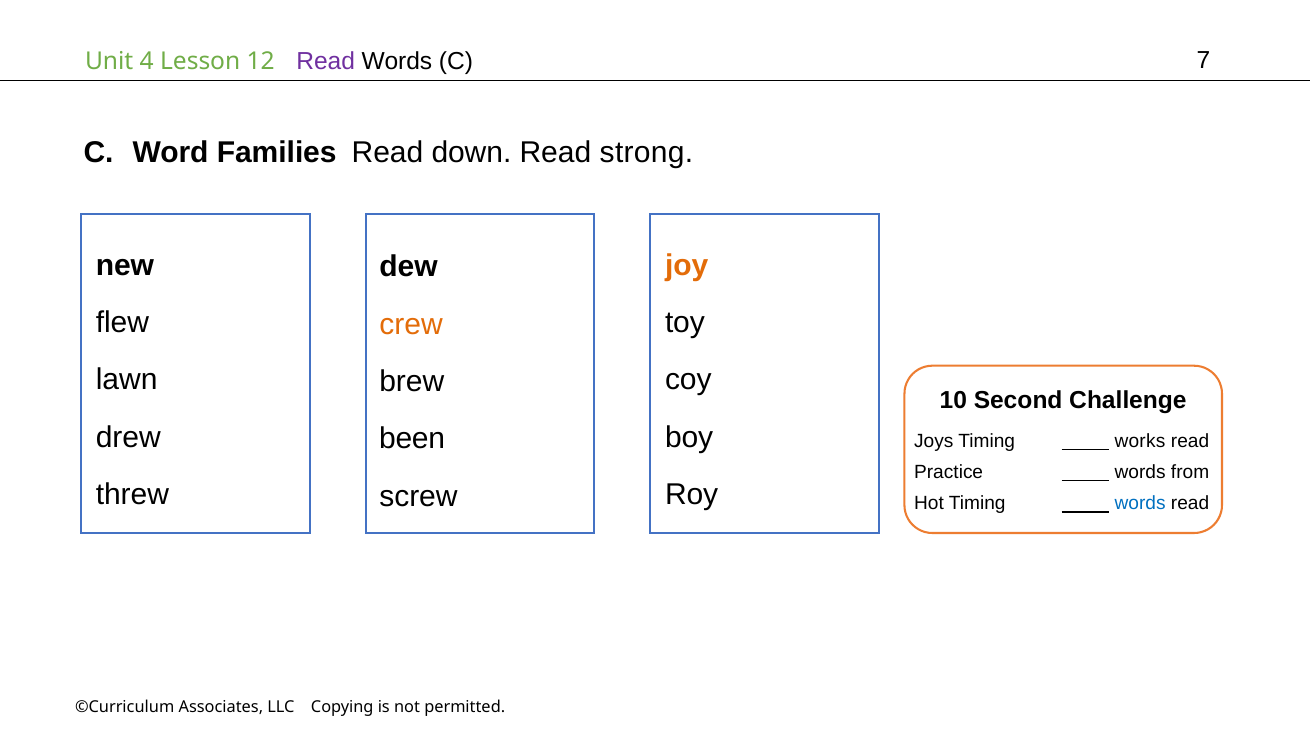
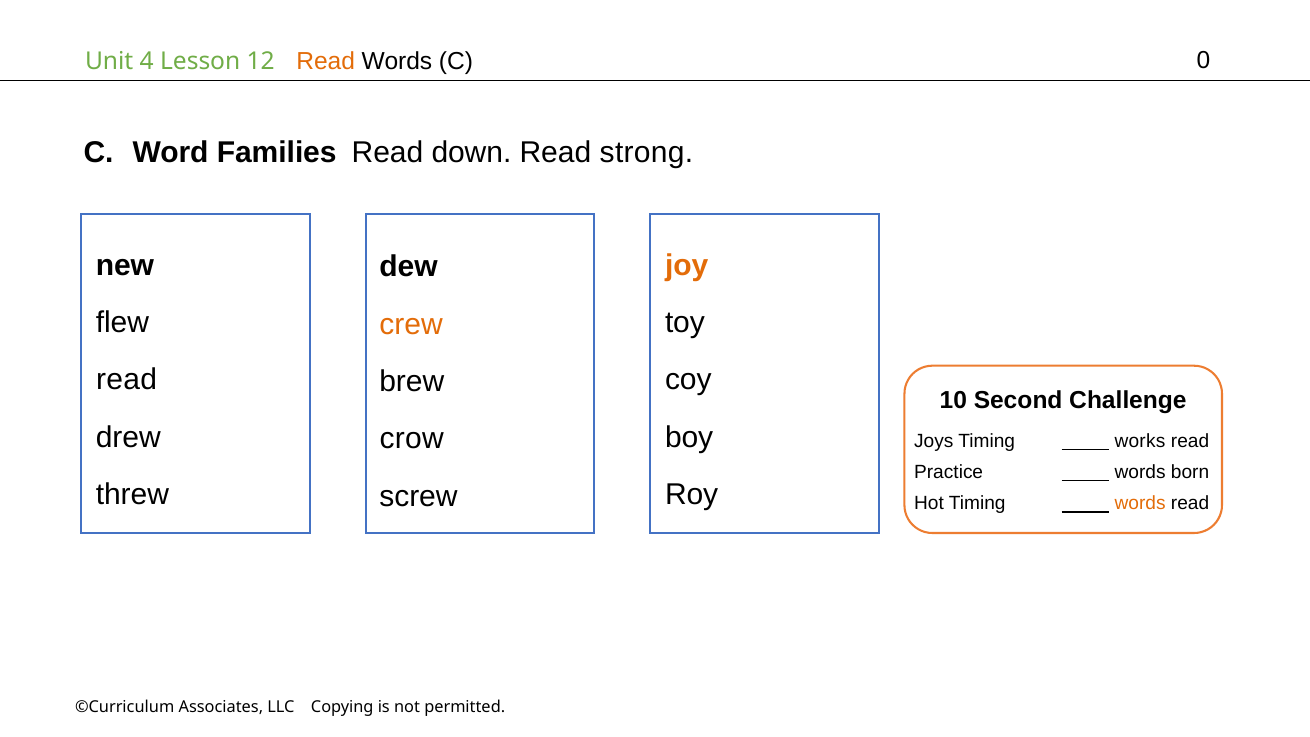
Read colour: purple -> orange (326, 61)
7: 7 -> 0 (1203, 61)
lawn: lawn -> read (126, 380)
been: been -> crow (412, 439)
from: from -> born (1190, 472)
words colour: blue -> orange (1140, 503)
